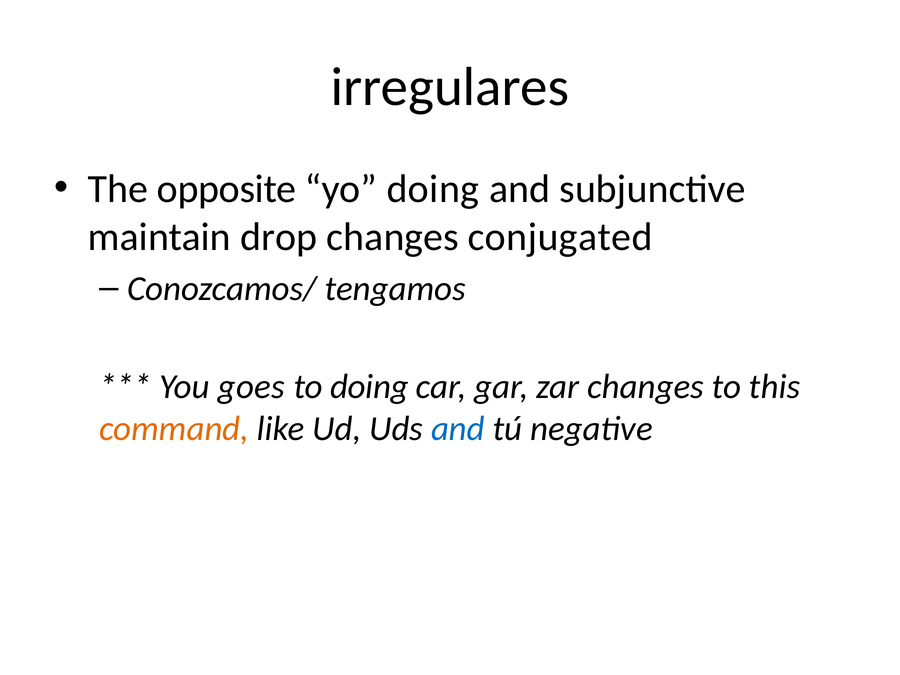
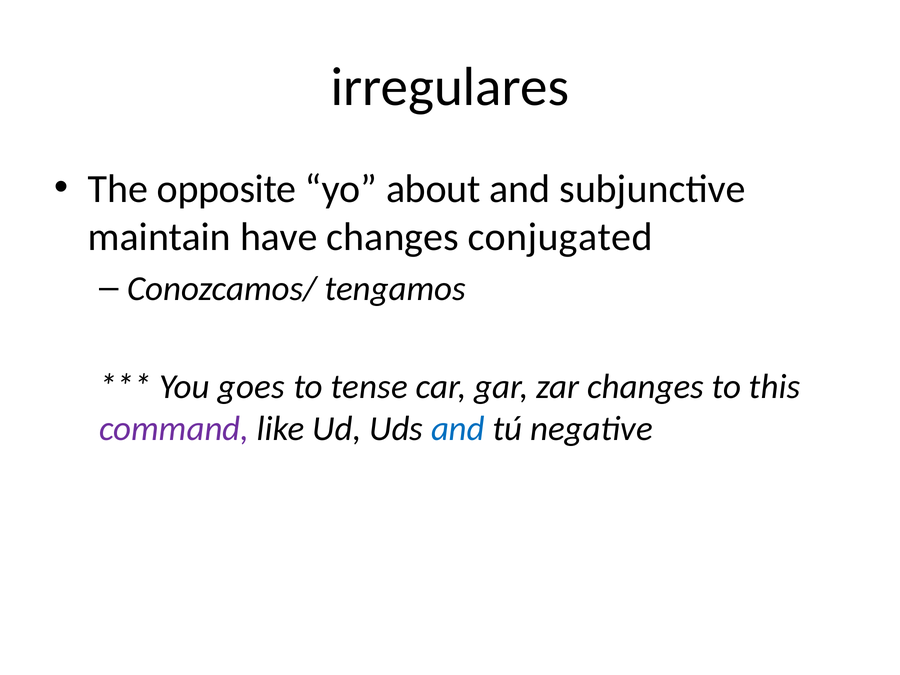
yo doing: doing -> about (433, 189)
drop: drop -> have (279, 237)
to doing: doing -> tense (369, 387)
command colour: orange -> purple (174, 429)
